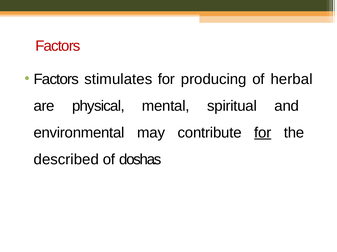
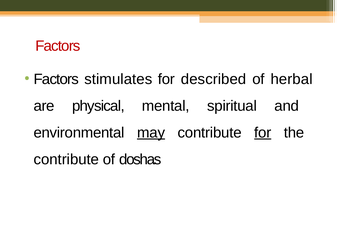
producing: producing -> described (214, 79)
may underline: none -> present (151, 133)
described: described -> contribute (66, 160)
